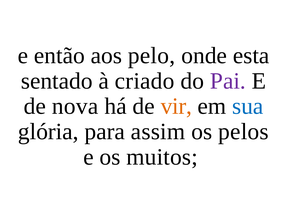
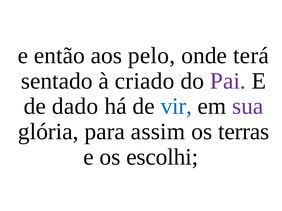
esta: esta -> terá (251, 56)
nova: nova -> dado (75, 106)
vir colour: orange -> blue (176, 106)
sua colour: blue -> purple (248, 106)
pelos: pelos -> terras (244, 132)
muitos: muitos -> escolhi (162, 157)
